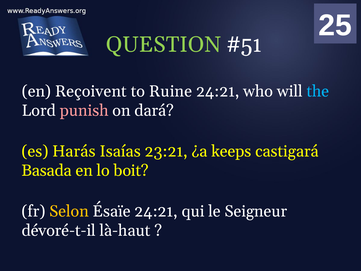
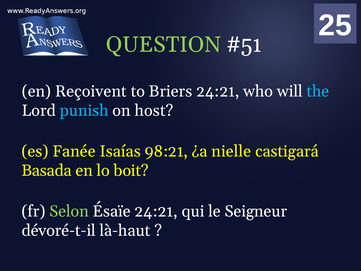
Ruine: Ruine -> Briers (171, 91)
punish colour: pink -> light blue (84, 111)
dará: dará -> host (154, 111)
Harás: Harás -> Fanée (74, 151)
23:21: 23:21 -> 98:21 (166, 151)
keeps: keeps -> nielle (231, 151)
Selon colour: yellow -> light green (69, 211)
